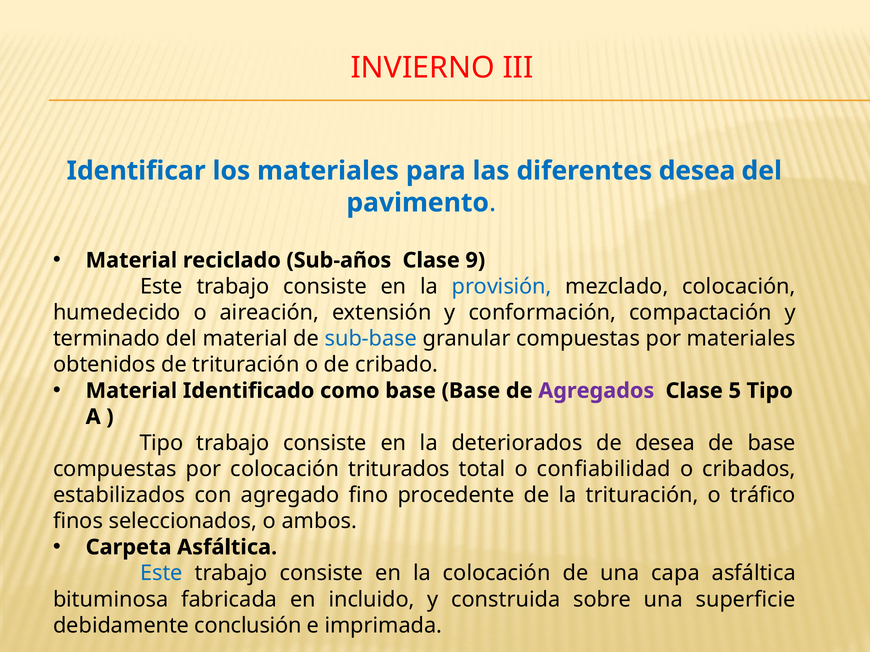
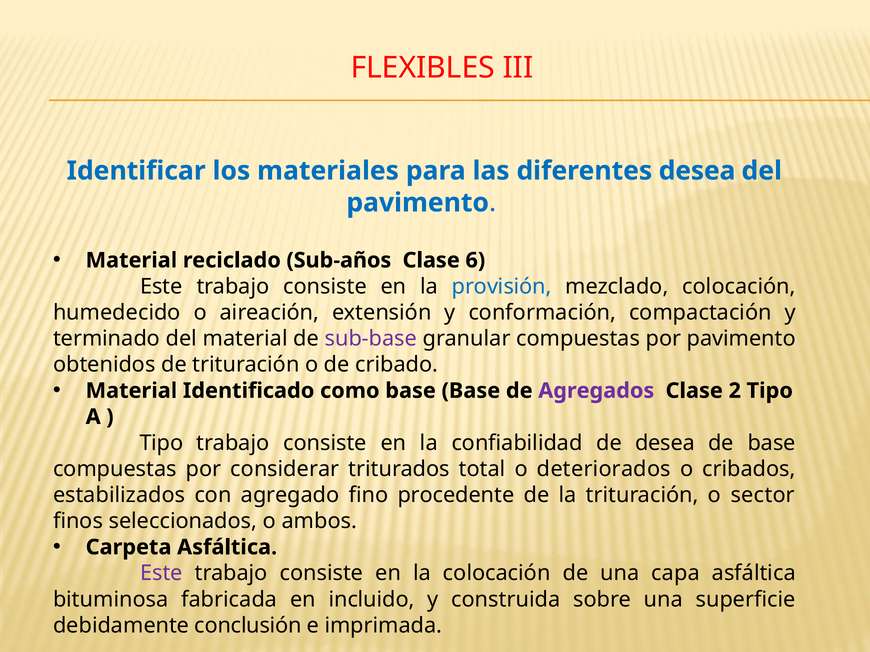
INVIERNO: INVIERNO -> FLEXIBLES (423, 68)
9: 9 -> 6 (475, 261)
sub-base colour: blue -> purple (371, 339)
por materiales: materiales -> pavimento (741, 339)
5: 5 -> 2 (735, 391)
deteriorados: deteriorados -> confiabilidad (517, 443)
por colocación: colocación -> considerar (285, 469)
confiabilidad: confiabilidad -> deteriorados (604, 469)
tráfico: tráfico -> sector (763, 495)
Este colour: blue -> purple (161, 574)
